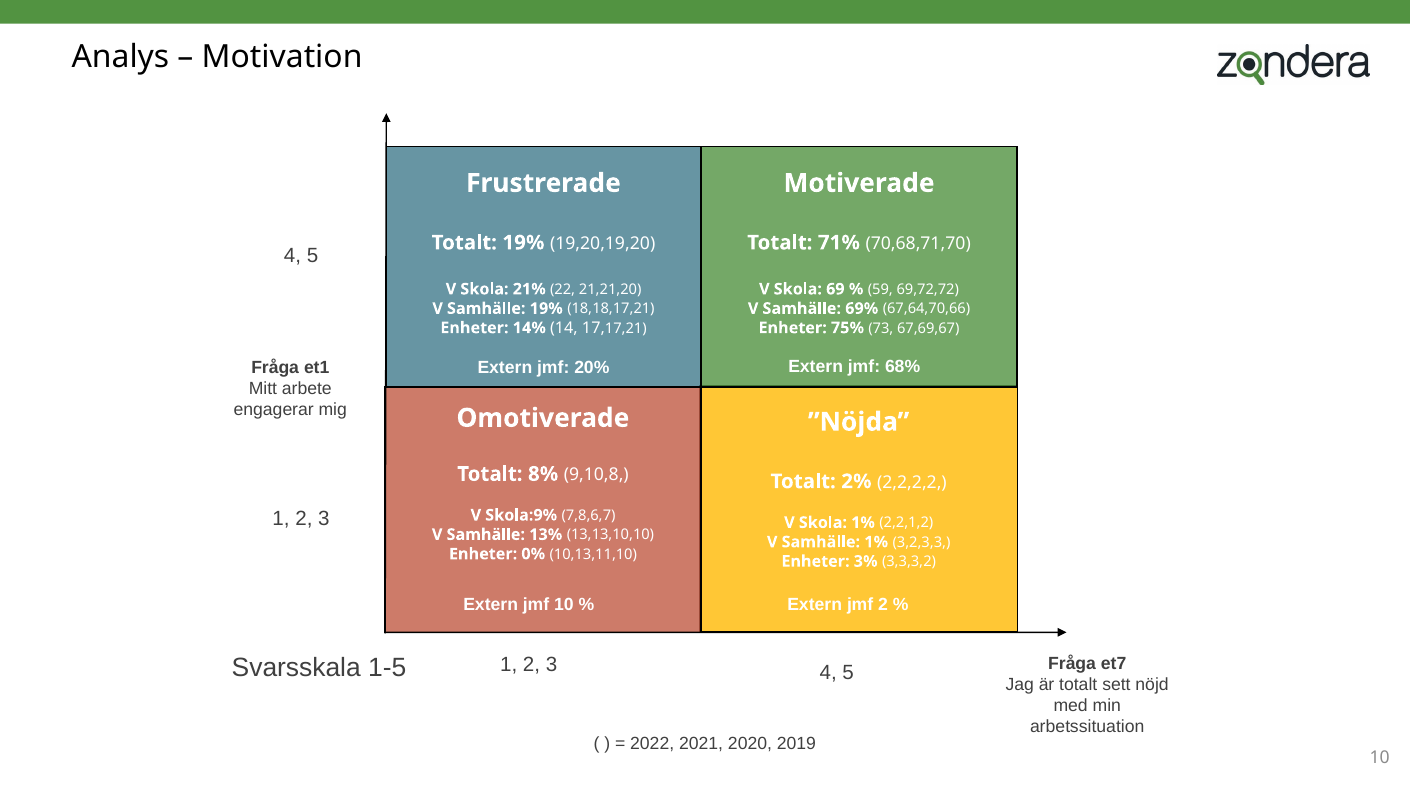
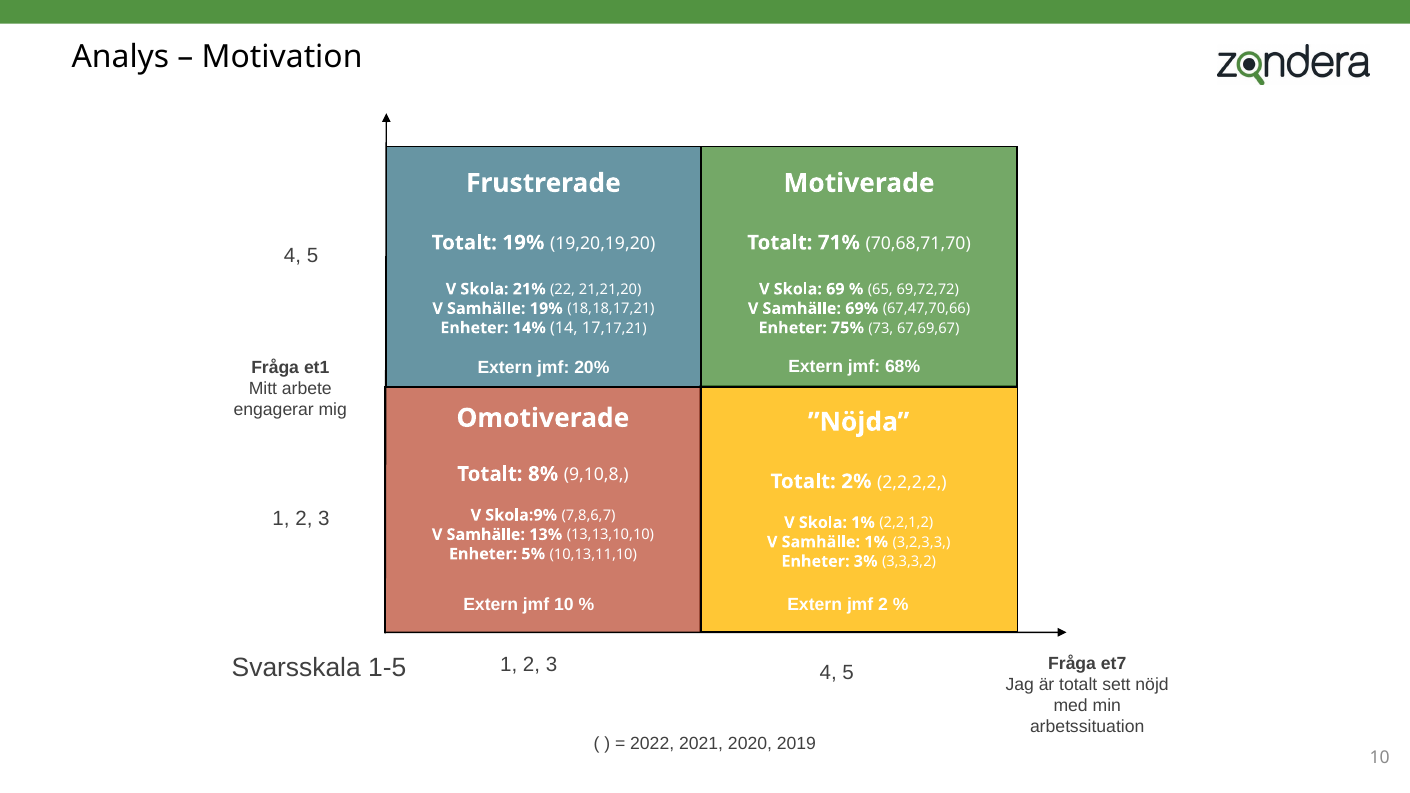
59: 59 -> 65 (880, 290)
67,64,70,66: 67,64,70,66 -> 67,47,70,66 (926, 309)
0%: 0% -> 5% (533, 554)
